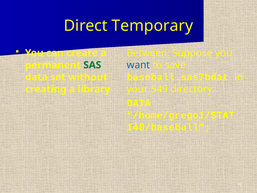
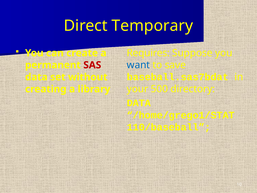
Between: Between -> Requires (148, 53)
SAS colour: green -> red (92, 65)
549: 549 -> 500 (159, 89)
140/baseball: 140/baseball -> 110/baseball (169, 127)
